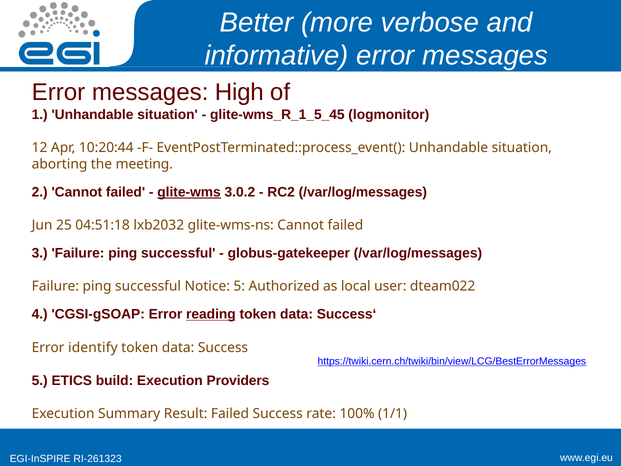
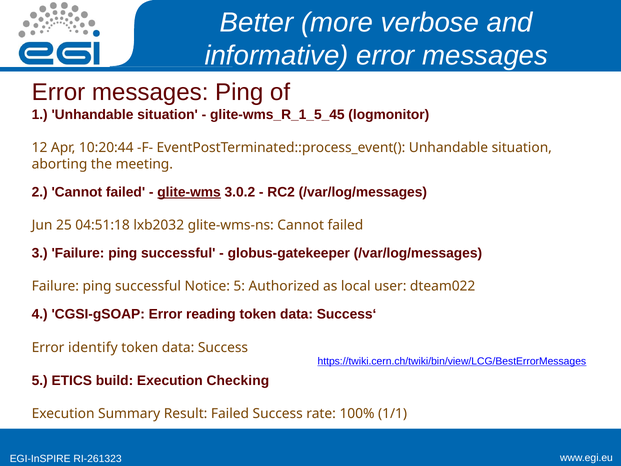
messages High: High -> Ping (239, 92)
reading underline: present -> none (211, 314)
Providers: Providers -> Checking (238, 380)
